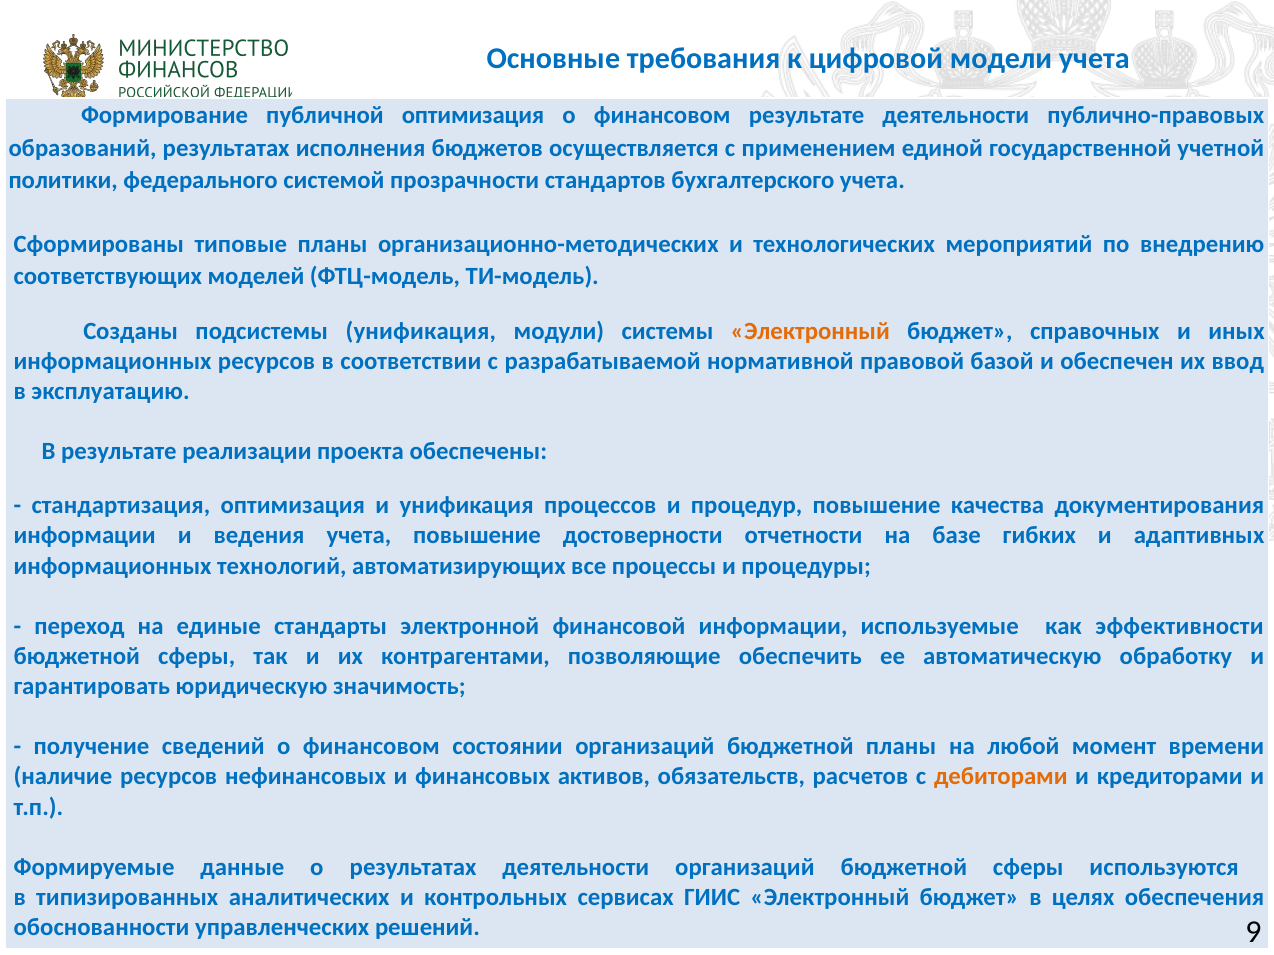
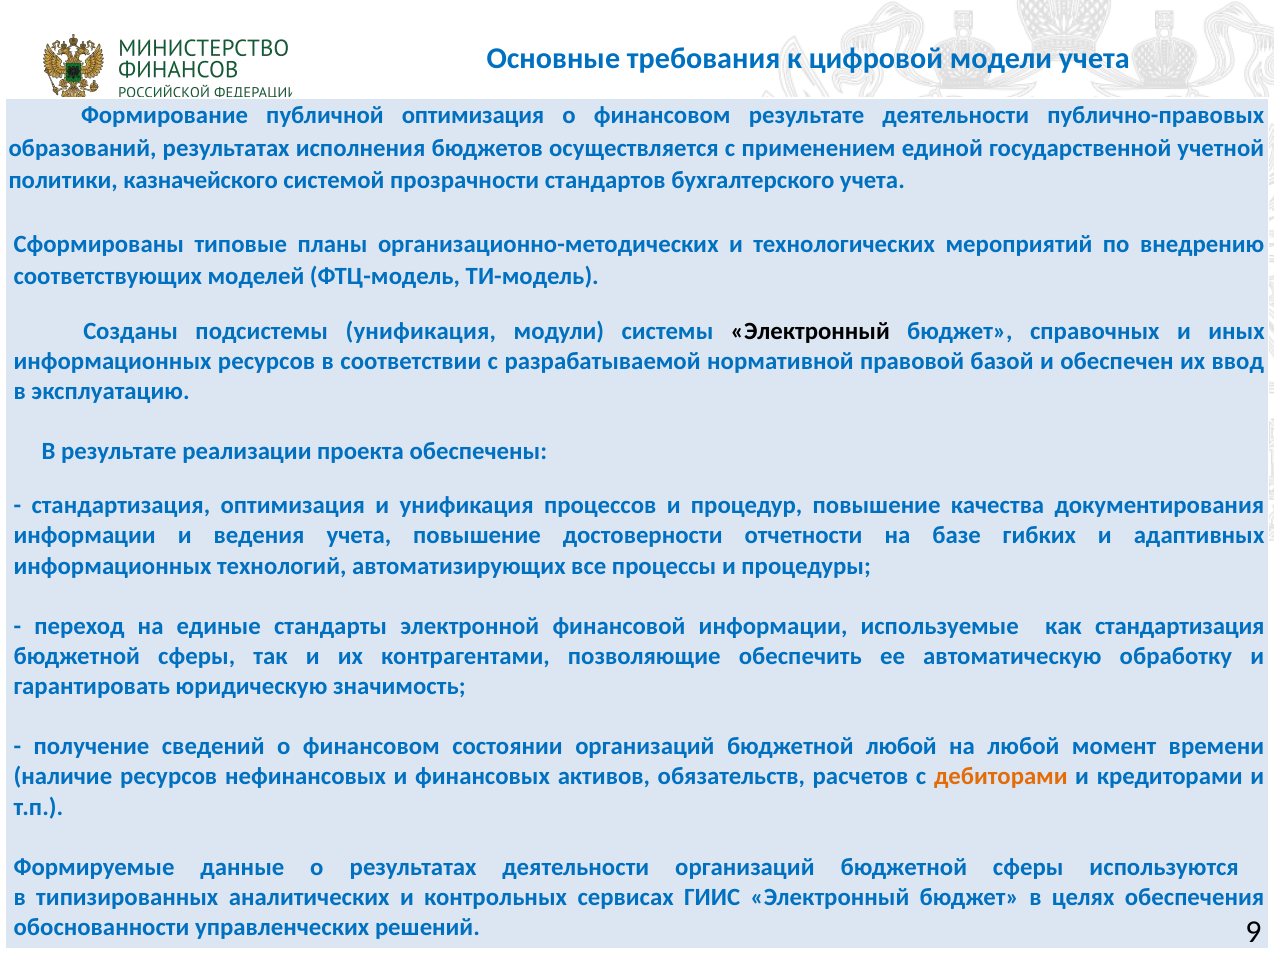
федерального: федерального -> казначейского (201, 180)
Электронный colour: orange -> black (810, 331)
как эффективности: эффективности -> стандартизация (1180, 626)
бюджетной планы: планы -> любой (901, 747)
